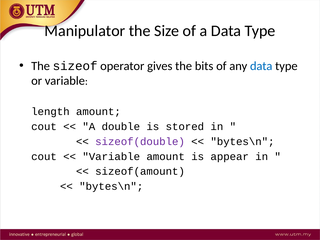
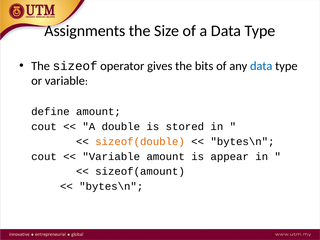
Manipulator: Manipulator -> Assignments (85, 31)
length: length -> define (50, 112)
sizeof(double colour: purple -> orange (140, 142)
